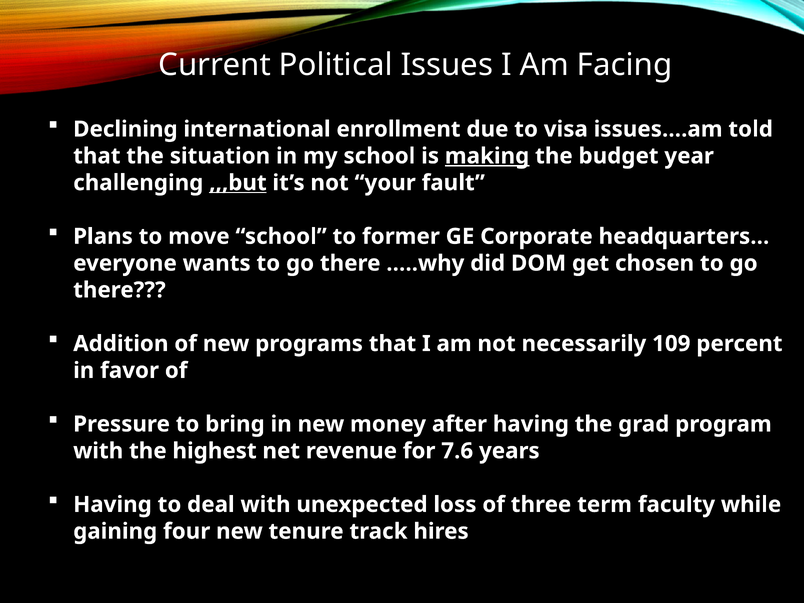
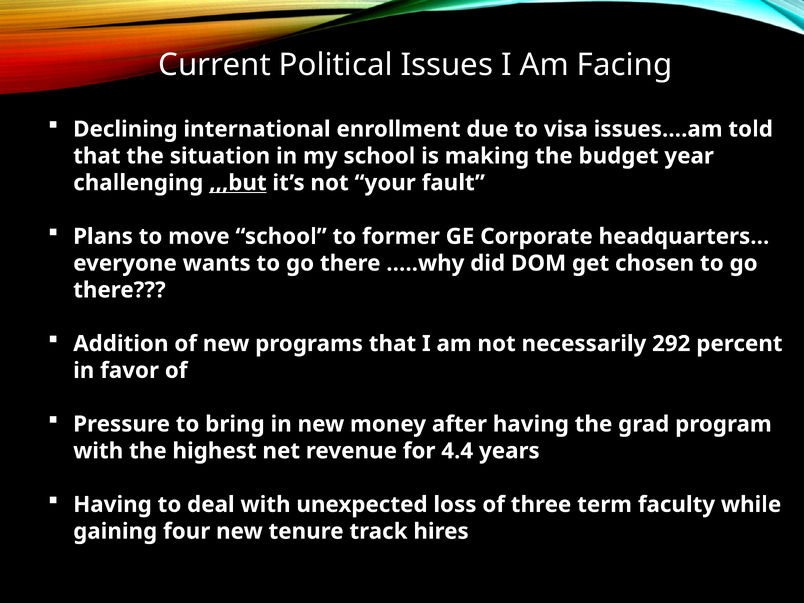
making underline: present -> none (487, 156)
109: 109 -> 292 (671, 344)
7.6: 7.6 -> 4.4 (457, 451)
